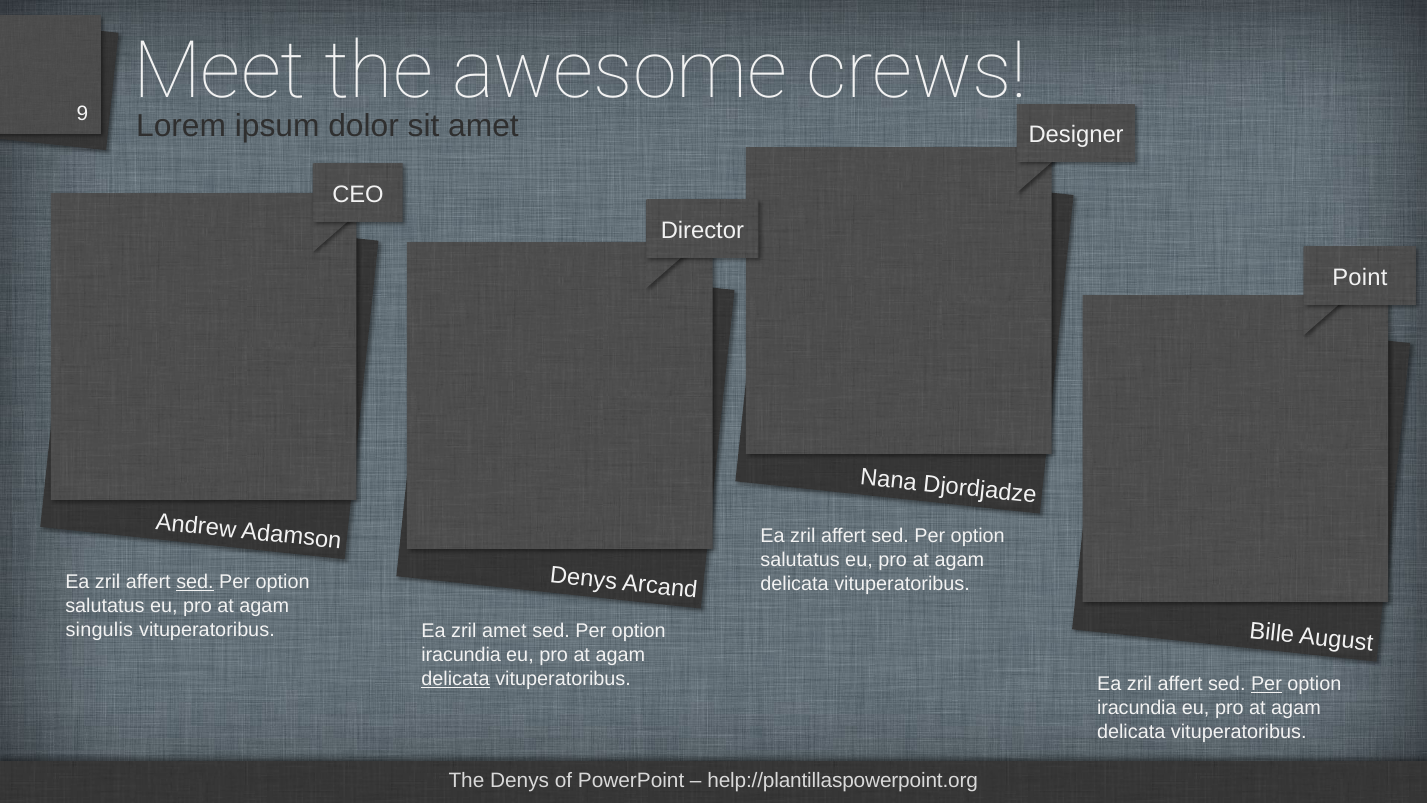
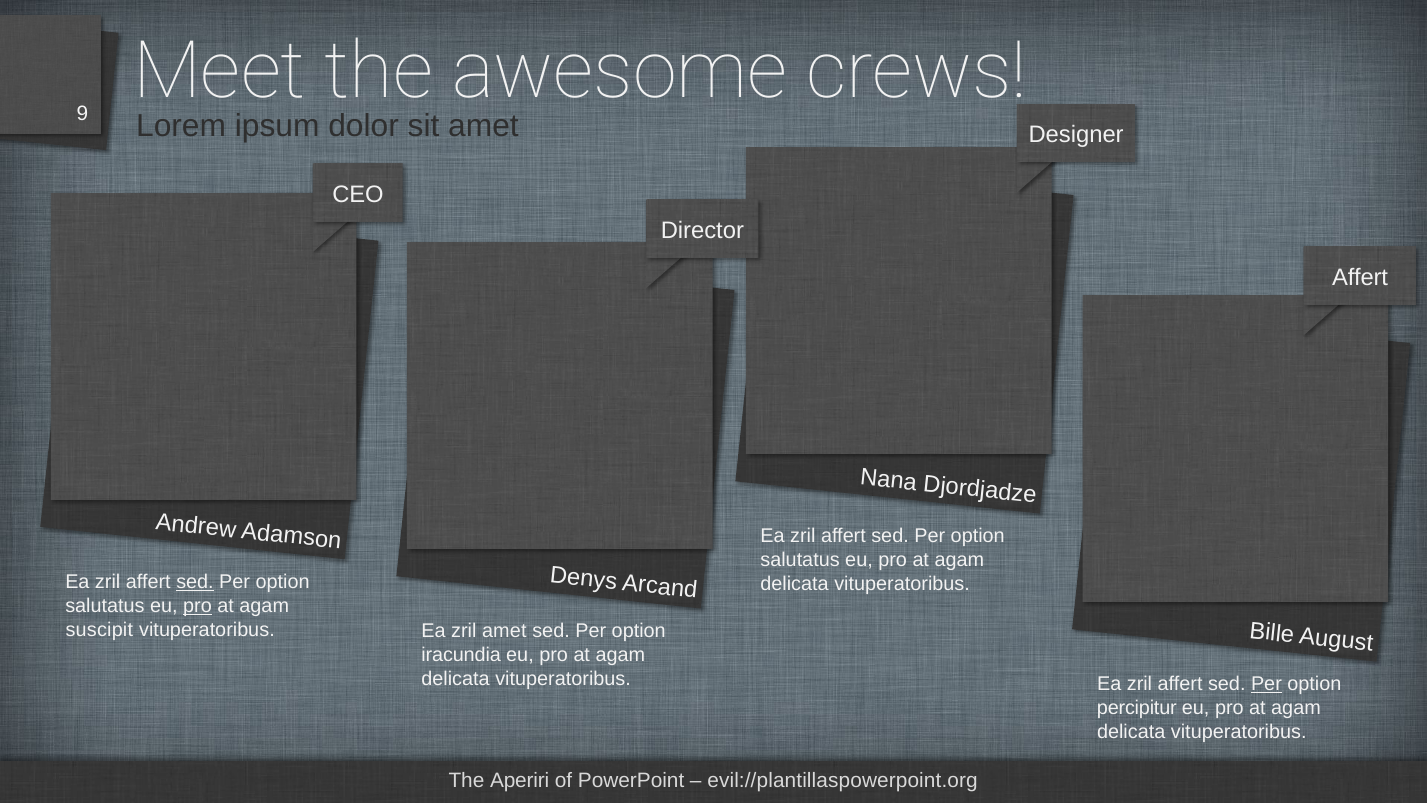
Point: Point -> Affert (1360, 277)
pro underline: none -> present (198, 606)
singulis: singulis -> suscipit (99, 629)
delicata underline: present -> none (456, 679)
iracundia: iracundia -> percipitur (1137, 708)
The Denys: Denys -> Aperiri (520, 780)
help://plantillaspowerpoint.org: help://plantillaspowerpoint.org -> evil://plantillaspowerpoint.org (843, 780)
